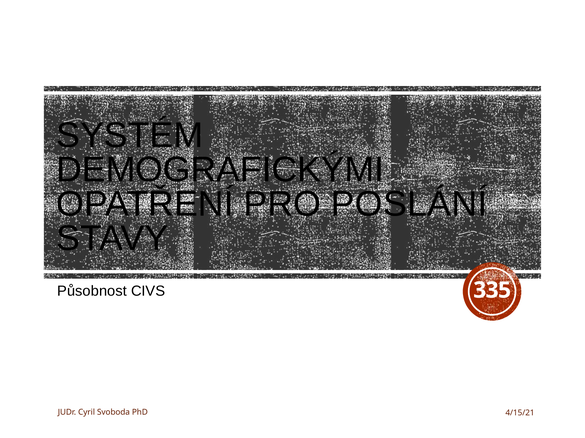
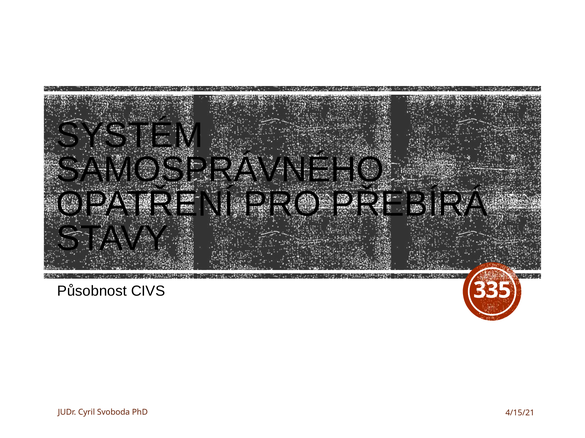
DEMOGRAFICKÝMI: DEMOGRAFICKÝMI -> SAMOSPRÁVNÉHO (220, 170)
POSLÁNÍ: POSLÁNÍ -> PŘEBÍRÁ (409, 204)
